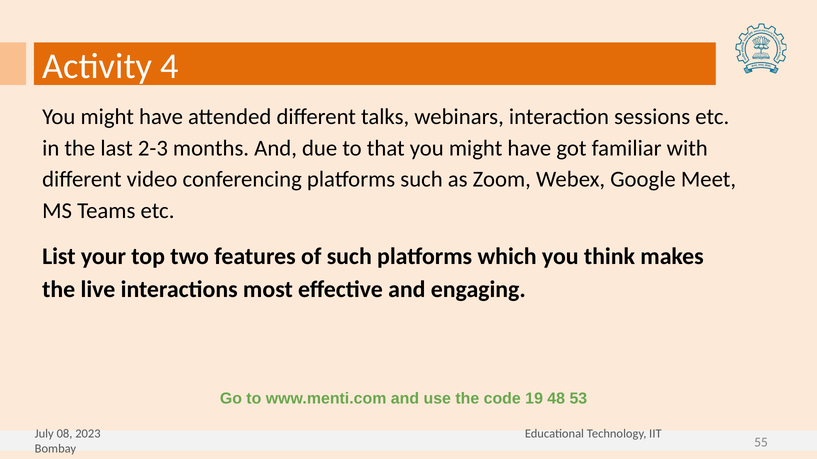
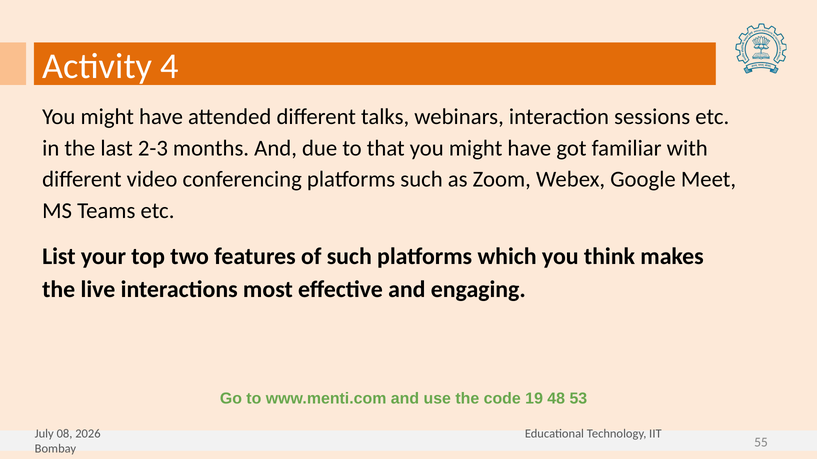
2023: 2023 -> 2026 (88, 434)
